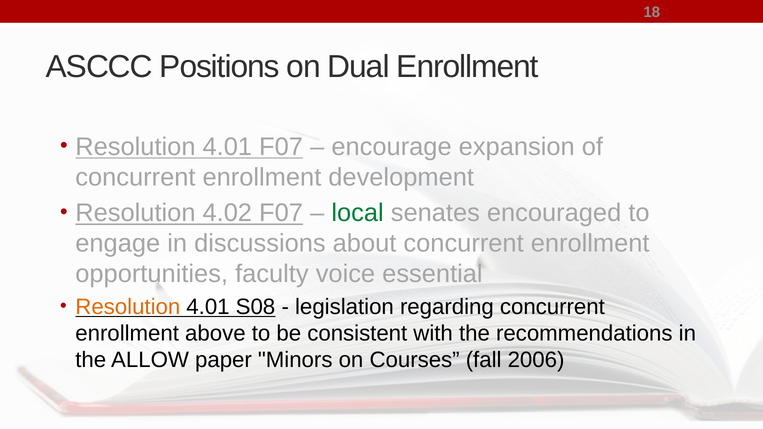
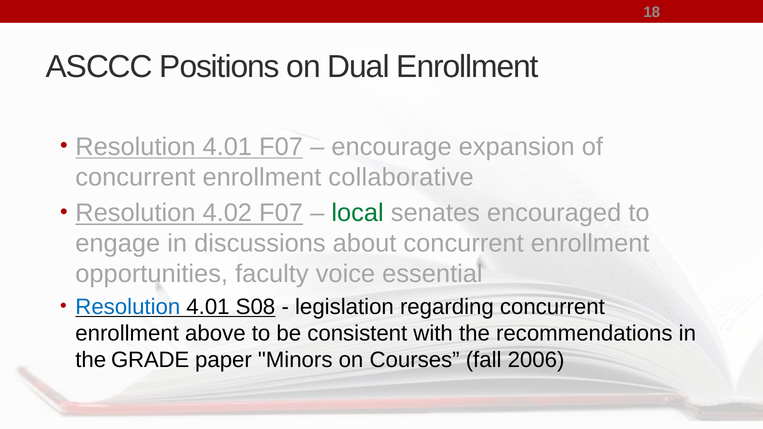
development: development -> collaborative (401, 177)
Resolution colour: orange -> blue (128, 307)
ALLOW: ALLOW -> GRADE (150, 360)
